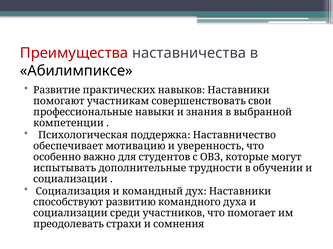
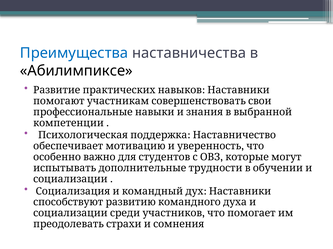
Преимущества colour: red -> blue (74, 53)
